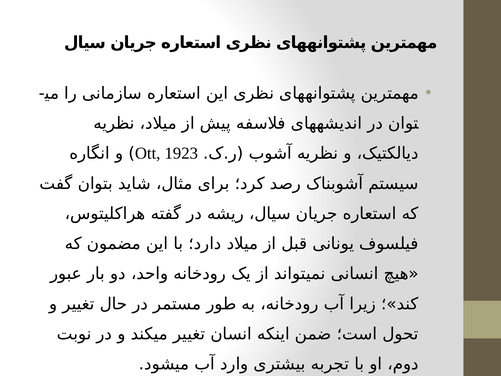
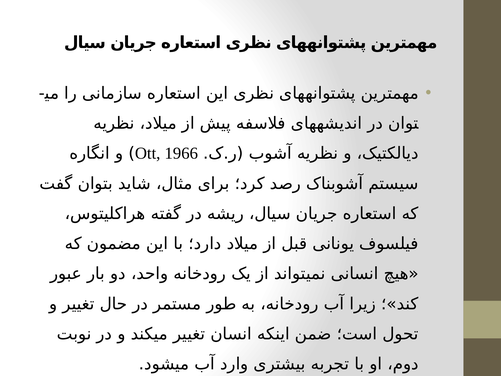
1923: 1923 -> 1966 (181, 153)
